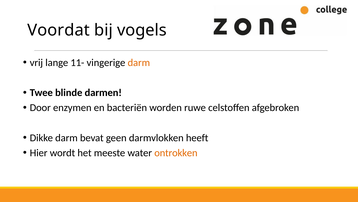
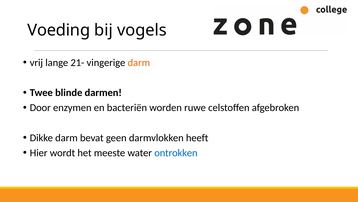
Voordat: Voordat -> Voeding (59, 30)
11-: 11- -> 21- (77, 62)
ontrokken colour: orange -> blue (176, 152)
